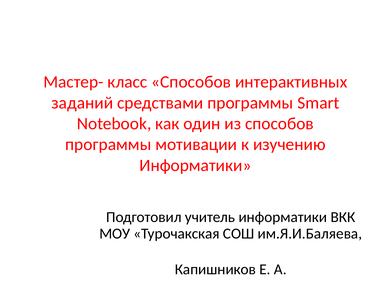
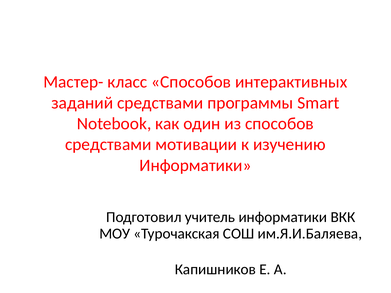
программы: программы -> средствами (108, 145)
